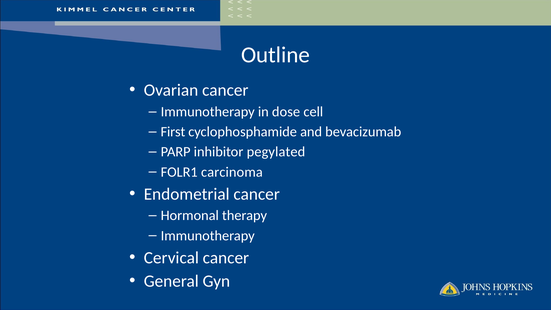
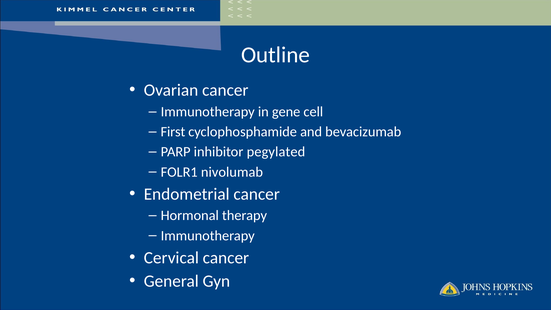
dose: dose -> gene (286, 112)
carcinoma: carcinoma -> nivolumab (232, 172)
